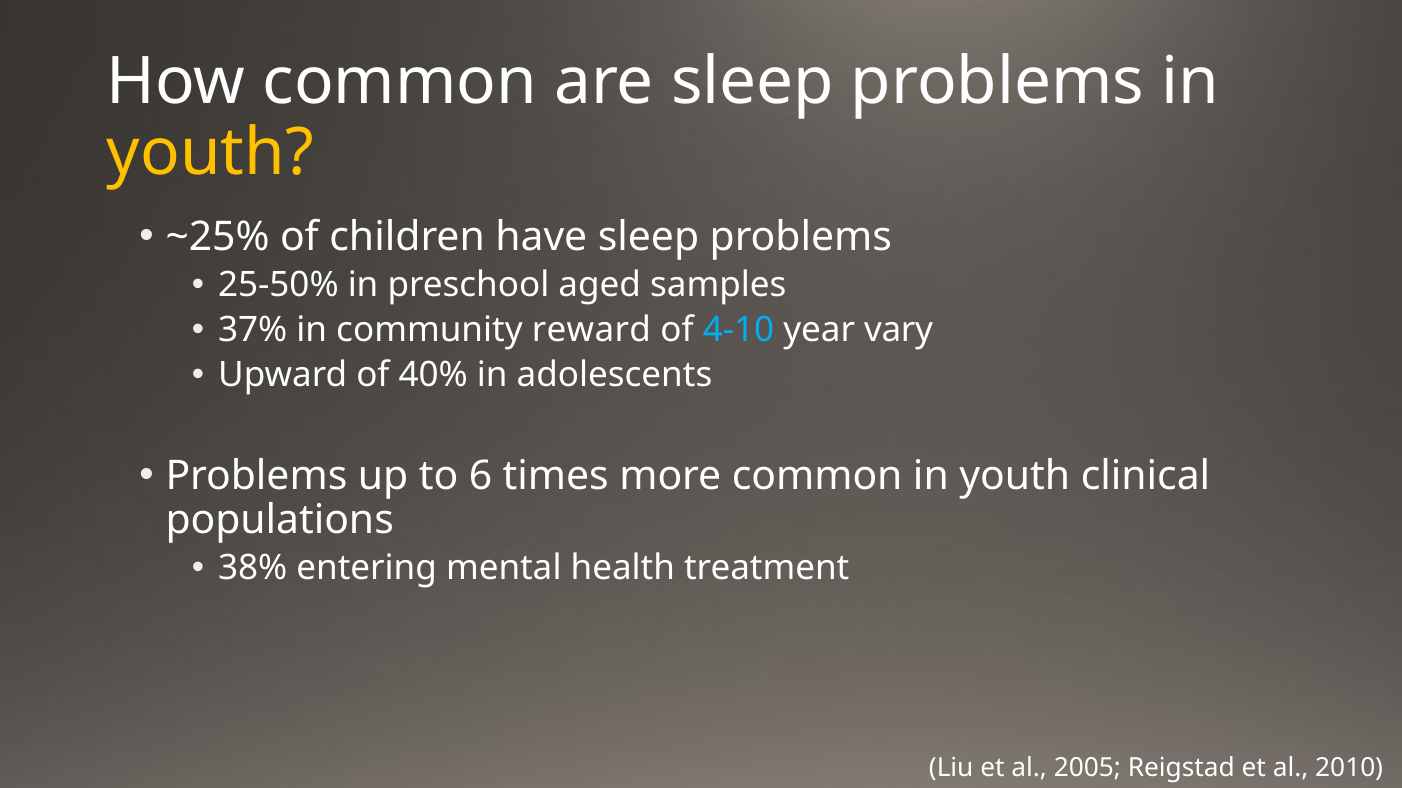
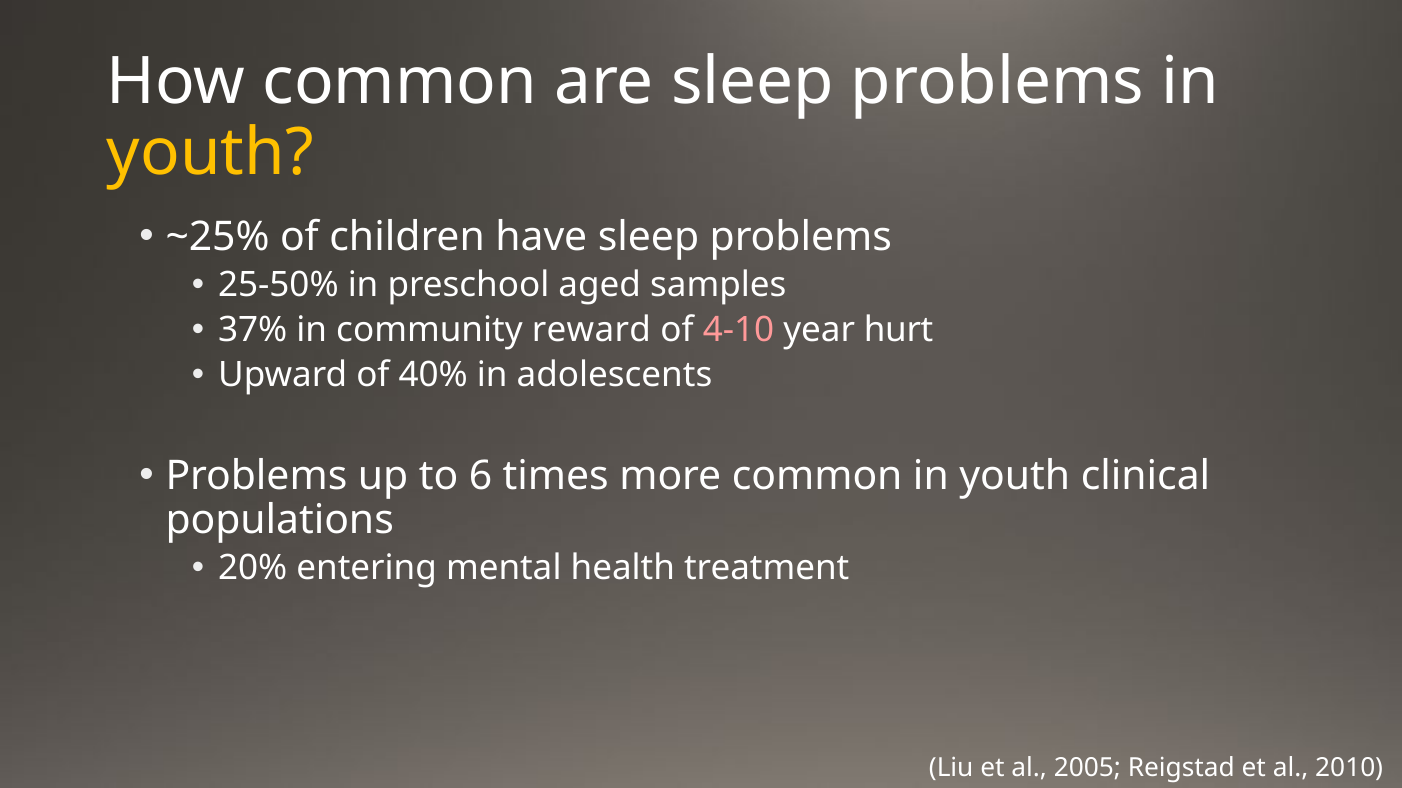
4-10 colour: light blue -> pink (738, 330)
vary: vary -> hurt (899, 330)
38%: 38% -> 20% (253, 569)
